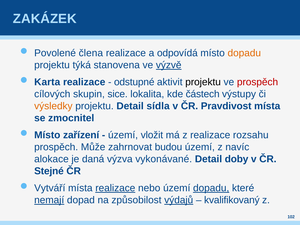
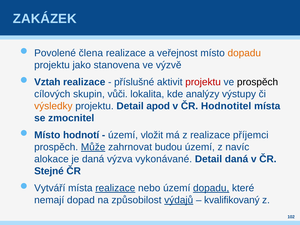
odpovídá: odpovídá -> veřejnost (177, 53)
týká: týká -> jako (82, 65)
výzvě underline: present -> none (169, 65)
Karta: Karta -> Vztah (47, 82)
odstupné: odstupné -> příslušné (134, 82)
projektu colour: black -> red (203, 82)
prospěch colour: red -> black (258, 82)
sice: sice -> vůči (118, 94)
částech: částech -> analýzy (203, 94)
sídla: sídla -> apod (158, 106)
Pravdivost: Pravdivost -> Hodnotitel (226, 106)
zařízení: zařízení -> hodnotí (81, 135)
rozsahu: rozsahu -> příjemci (251, 135)
Může underline: none -> present (93, 147)
Detail doby: doby -> daná (237, 159)
nemají underline: present -> none (49, 200)
